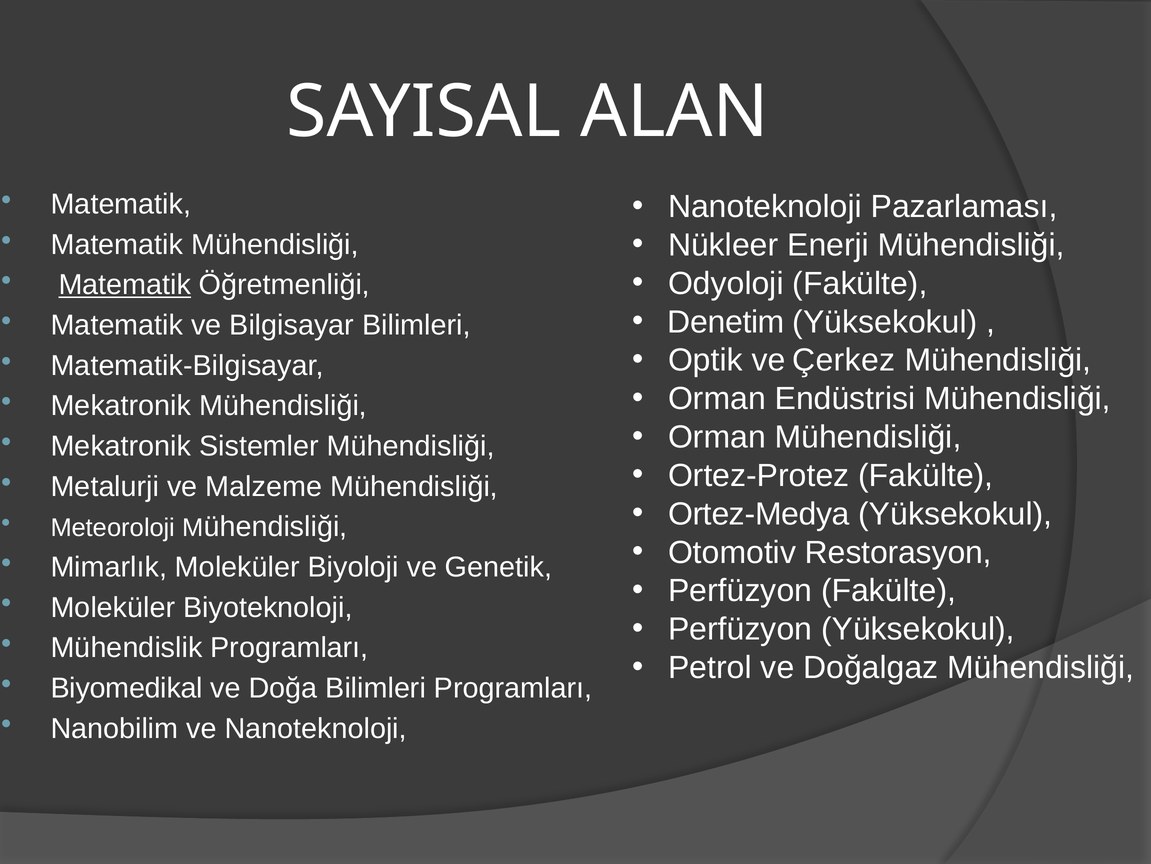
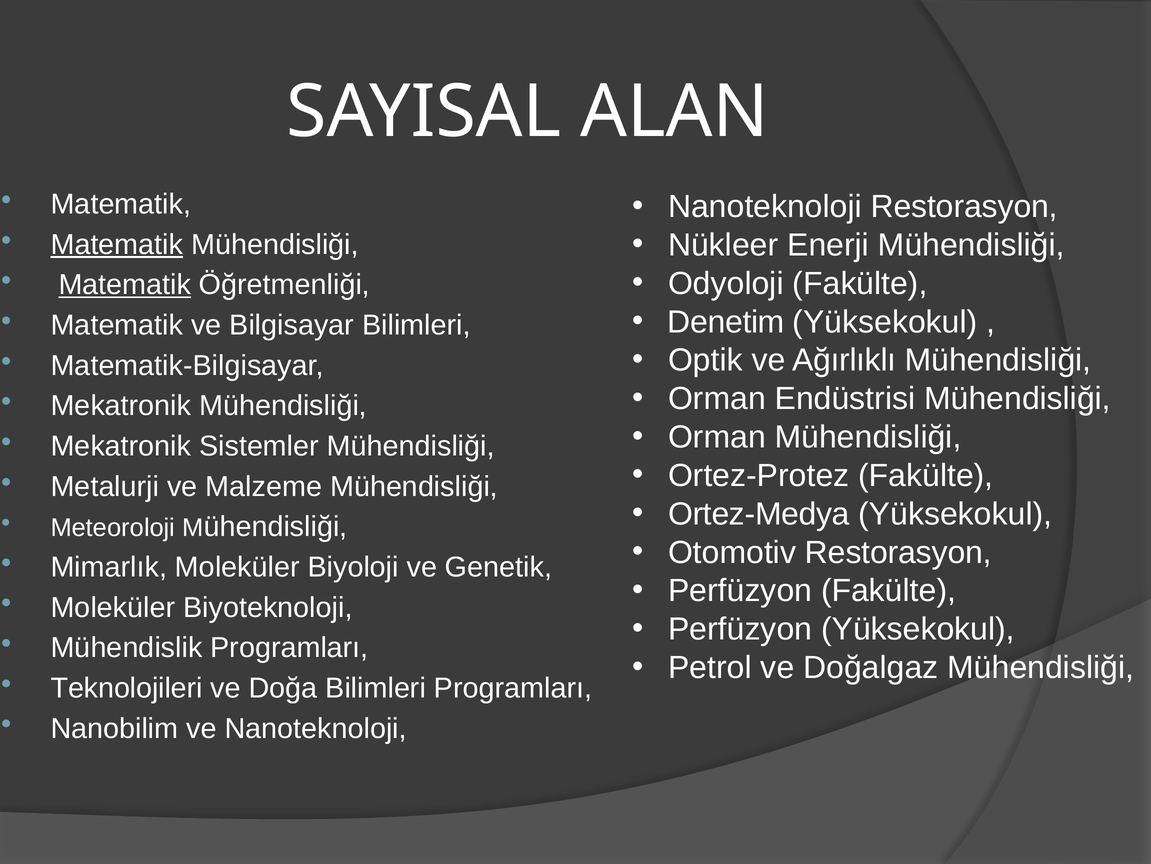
Nanoteknoloji Pazarlaması: Pazarlaması -> Restorasyon (964, 207)
Matematik underline: none -> present (117, 244)
Çerkez: Çerkez -> Ağırlıklı (844, 360)
Biyomedikal: Biyomedikal -> Teknolojileri (127, 688)
